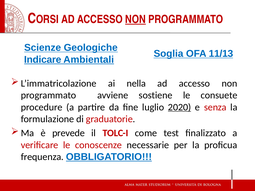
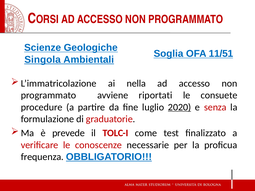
NON underline: present -> none (135, 19)
11/13: 11/13 -> 11/51 (221, 54)
Indicare: Indicare -> Singola (43, 60)
sostiene: sostiene -> riportati (156, 95)
